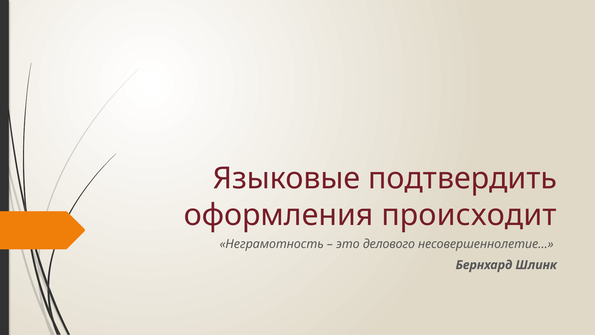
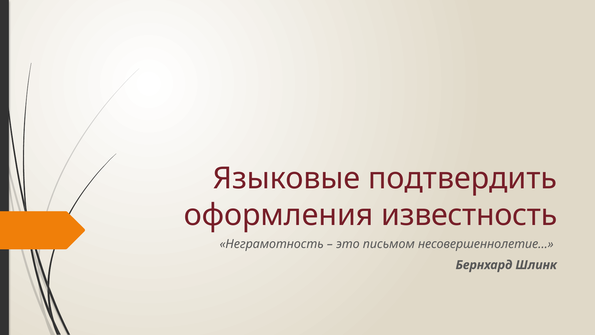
происходит: происходит -> известность (469, 215)
делового: делового -> письмом (389, 244)
